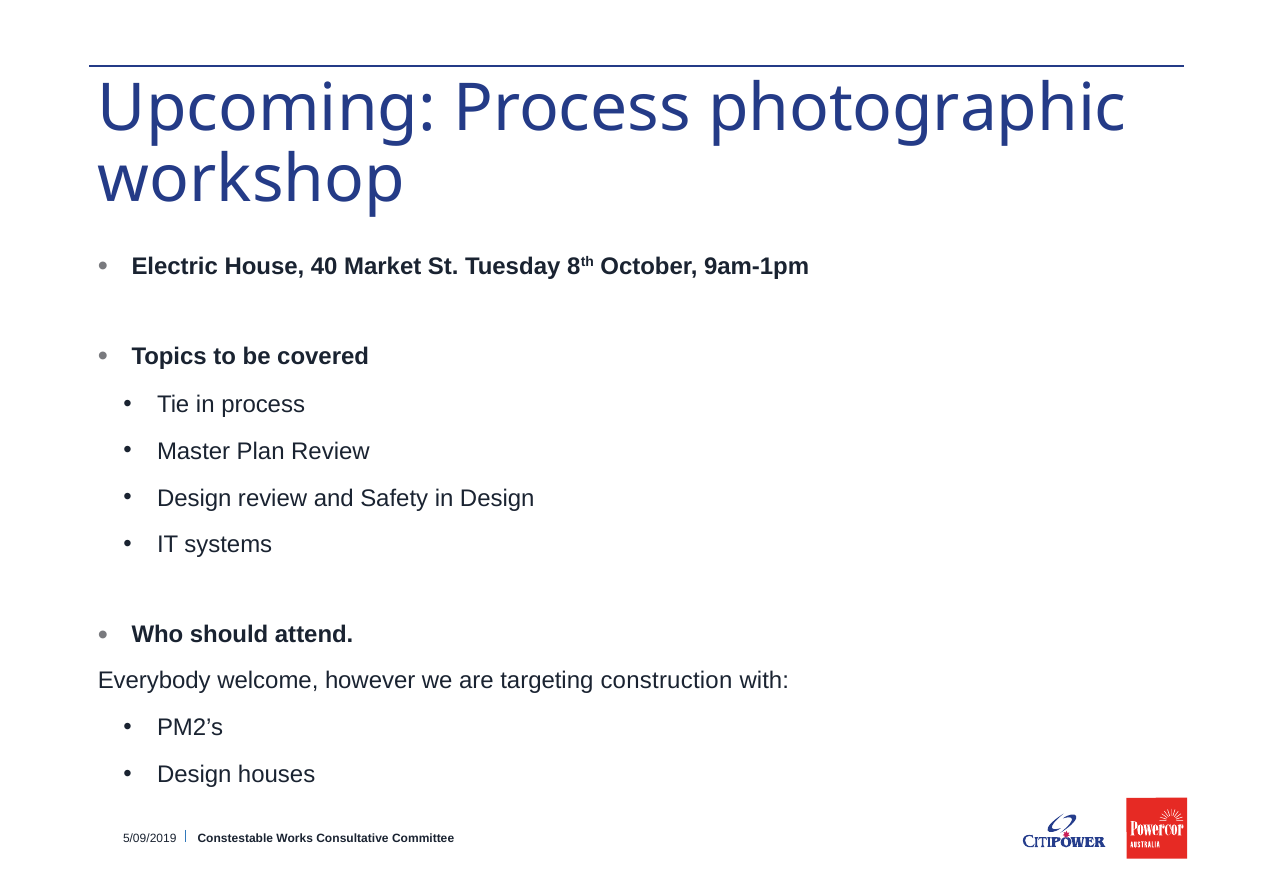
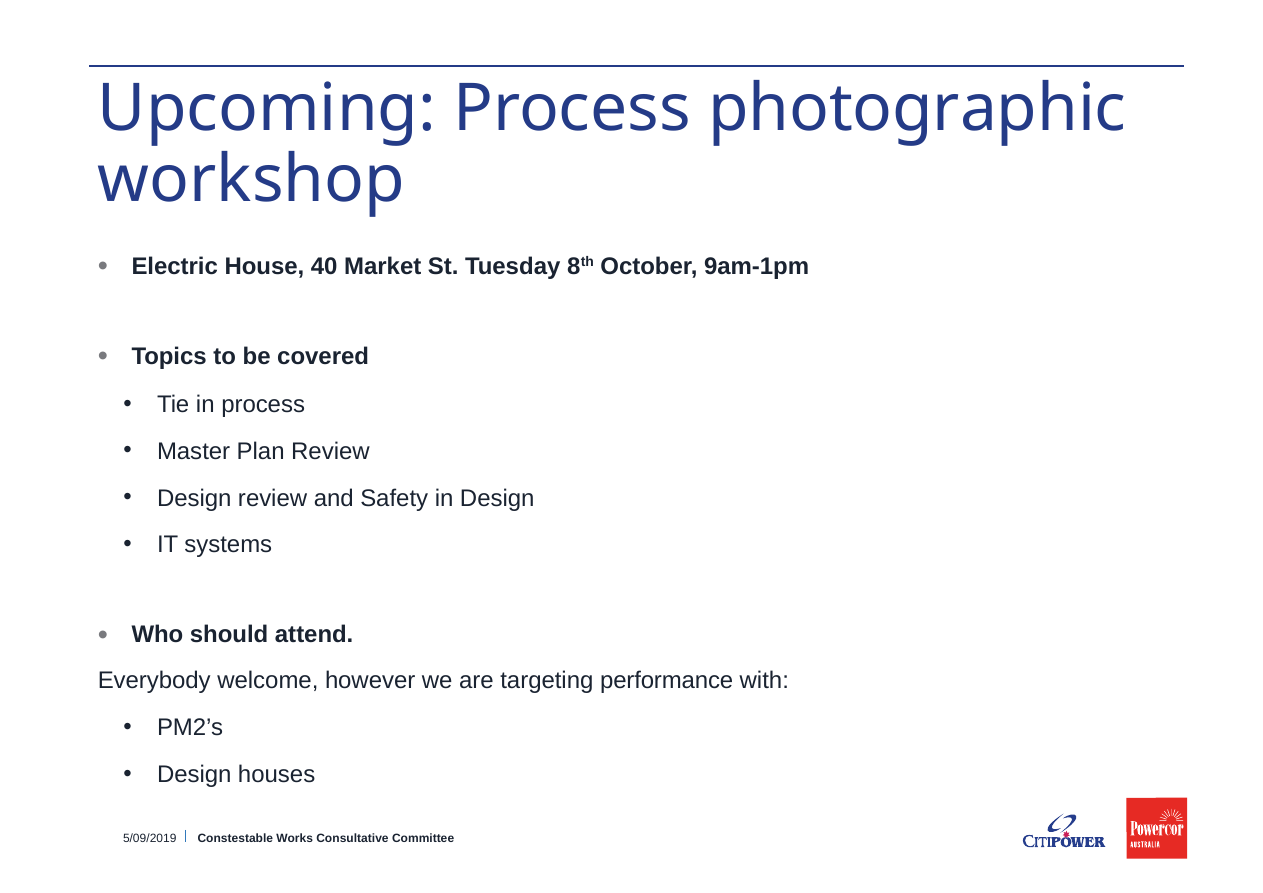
construction: construction -> performance (667, 680)
